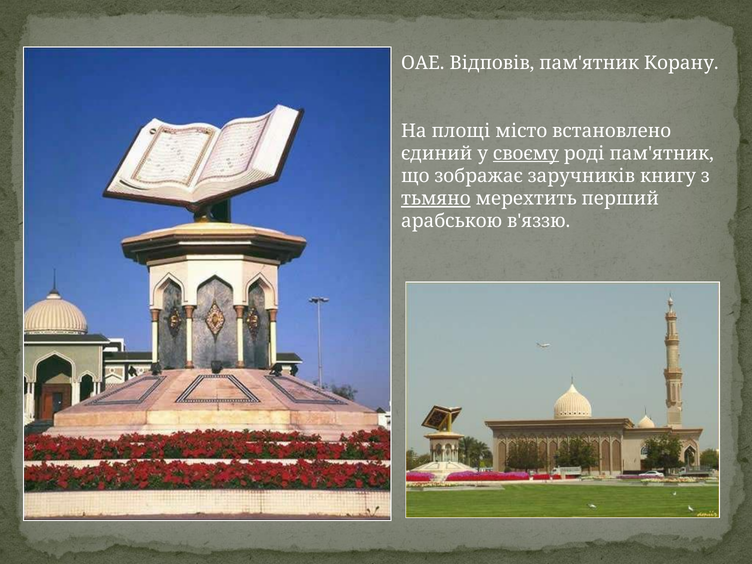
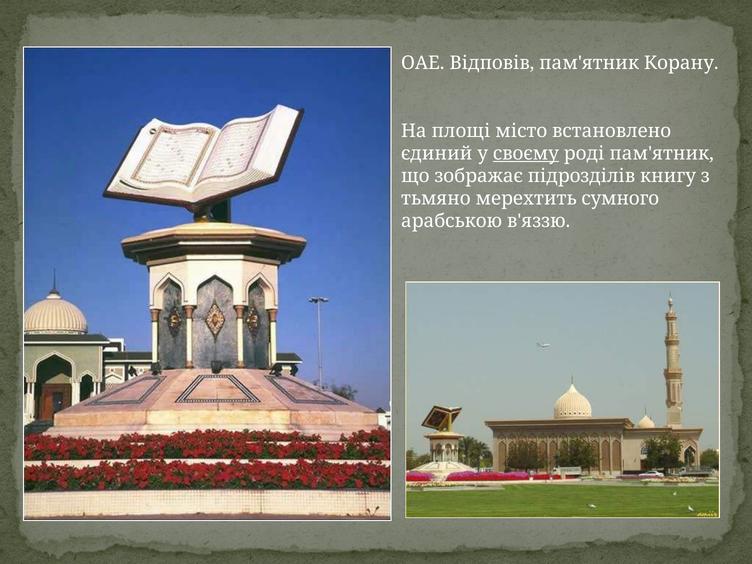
заручників: заручників -> підрозділів (581, 176)
тьмяно underline: present -> none (436, 199)
перший: перший -> сумного (620, 199)
